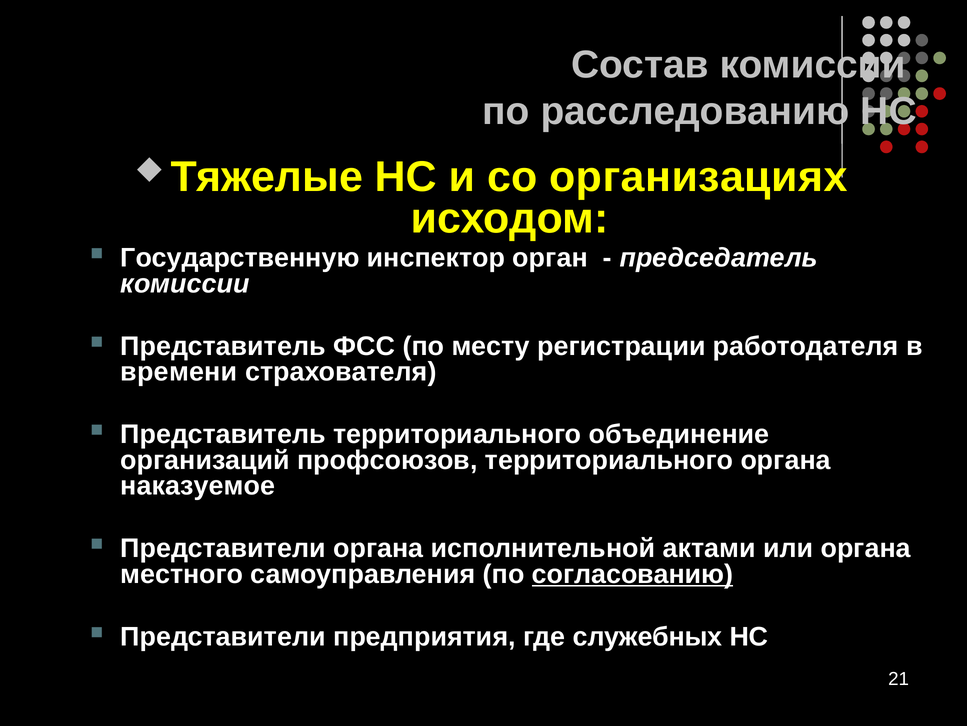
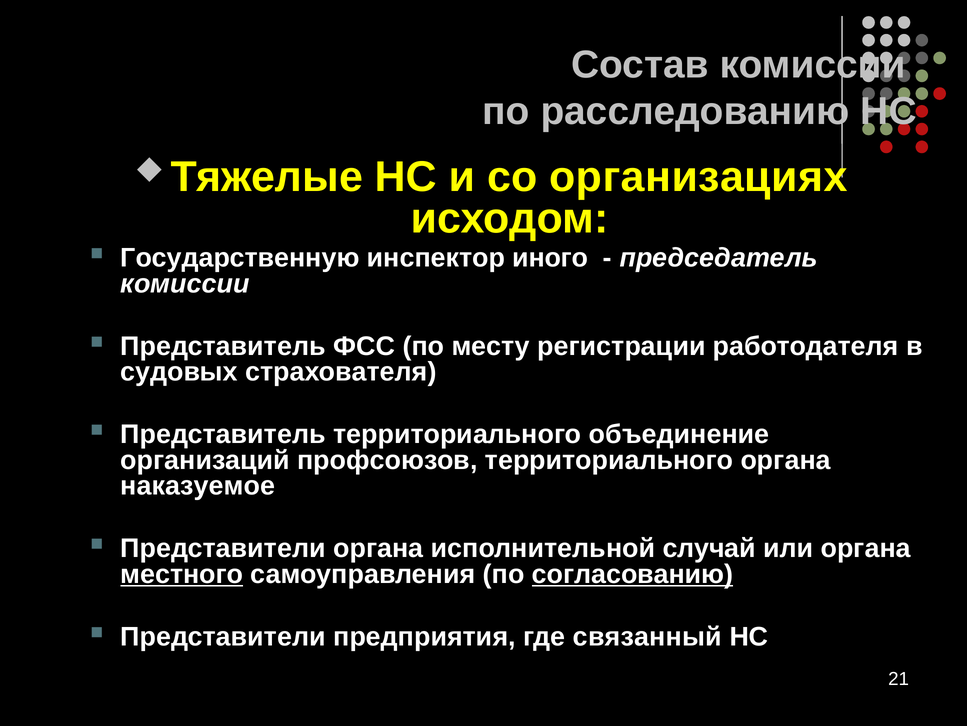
орган: орган -> иного (550, 258)
времени: времени -> судовых (179, 372)
актами: актами -> случай (709, 548)
местного underline: none -> present (182, 574)
служебных: служебных -> связанный (647, 636)
